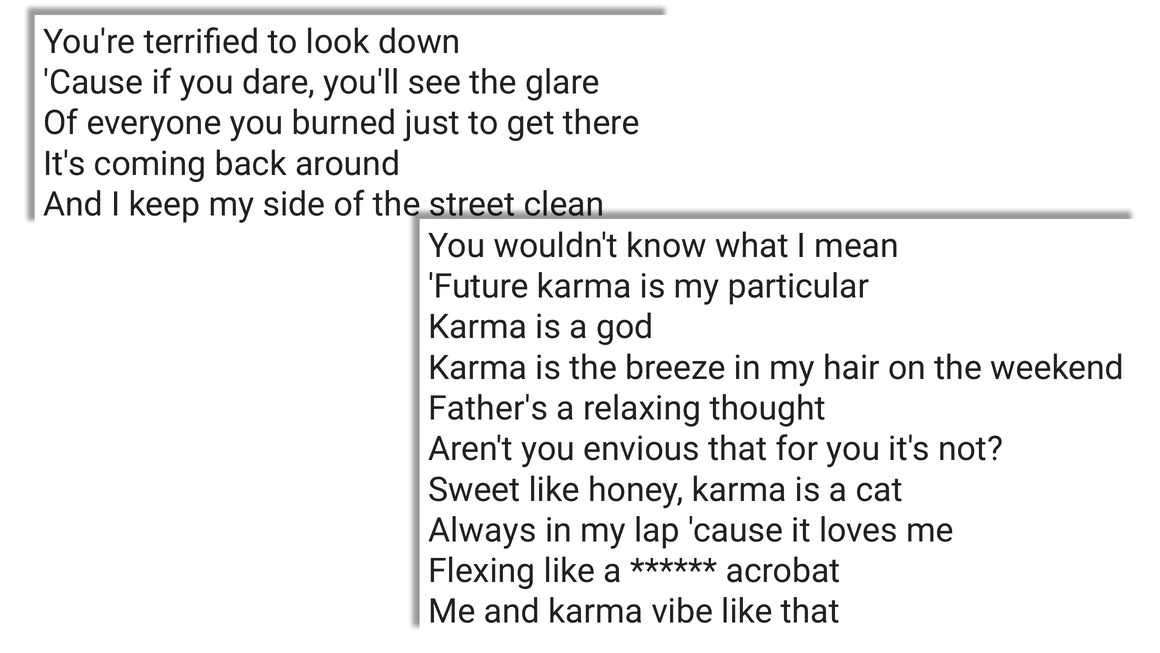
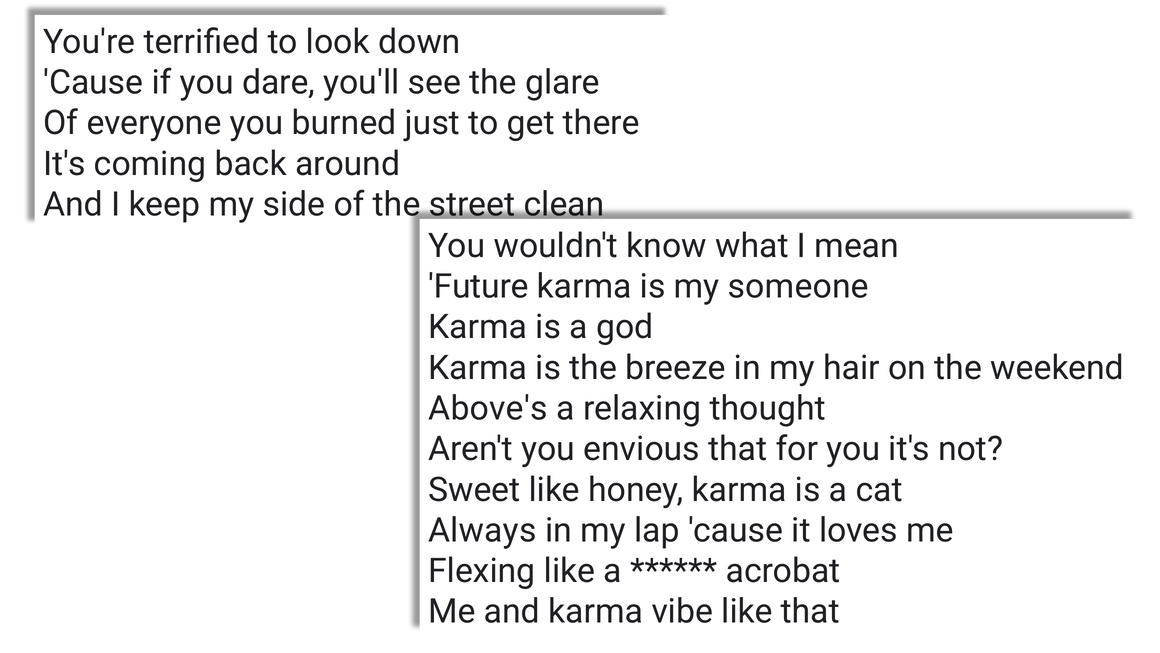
particular: particular -> someone (798, 286)
Father's: Father's -> Above's (488, 408)
